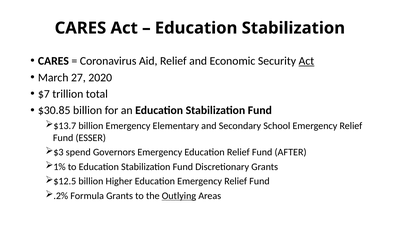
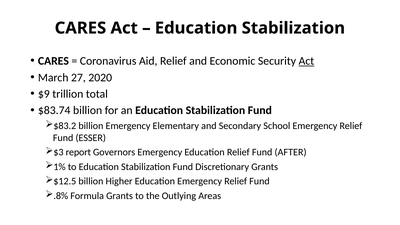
$7: $7 -> $9 (44, 94)
$30.85: $30.85 -> $83.74 (54, 110)
$13.7: $13.7 -> $83.2 (65, 126)
spend: spend -> report (78, 152)
.2%: .2% -> .8% (61, 196)
Outlying underline: present -> none (179, 196)
